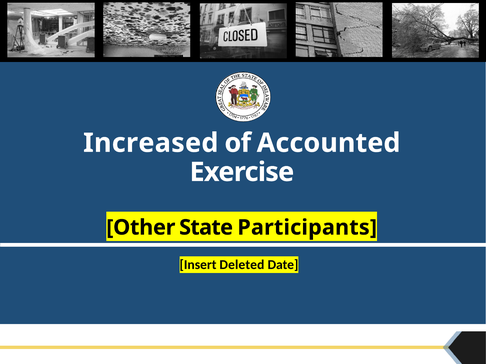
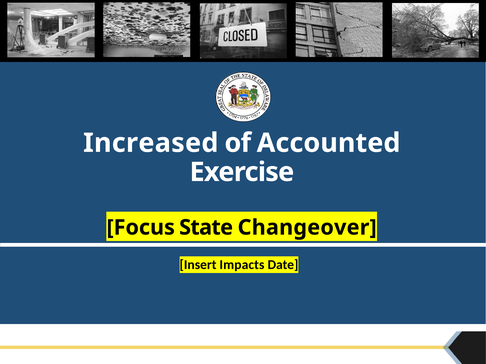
Other: Other -> Focus (141, 228)
Participants: Participants -> Changeover (307, 228)
Deleted: Deleted -> Impacts (242, 265)
